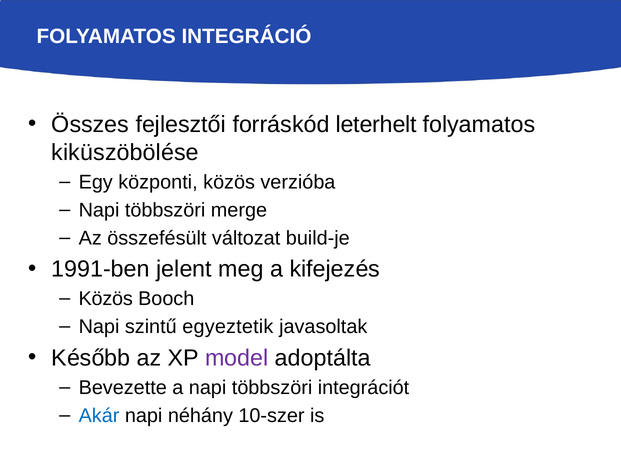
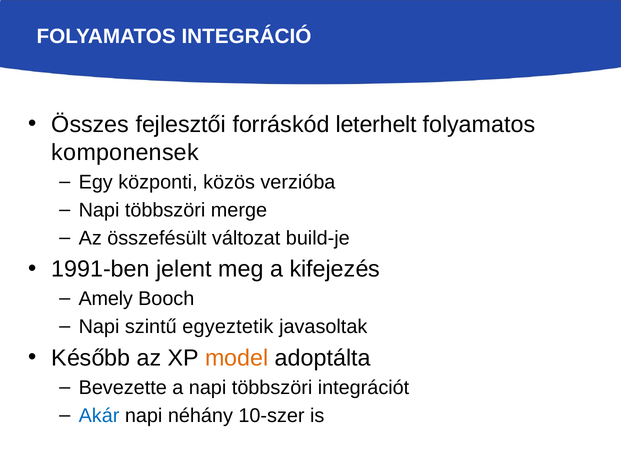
kiküszöbölése: kiküszöbölése -> komponensek (125, 152)
Közös: Közös -> Amely (106, 299)
model colour: purple -> orange (237, 358)
